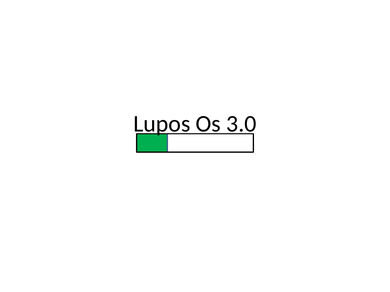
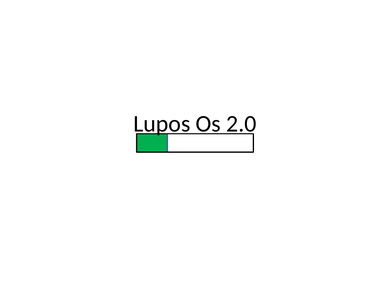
3.0: 3.0 -> 2.0 (241, 124)
